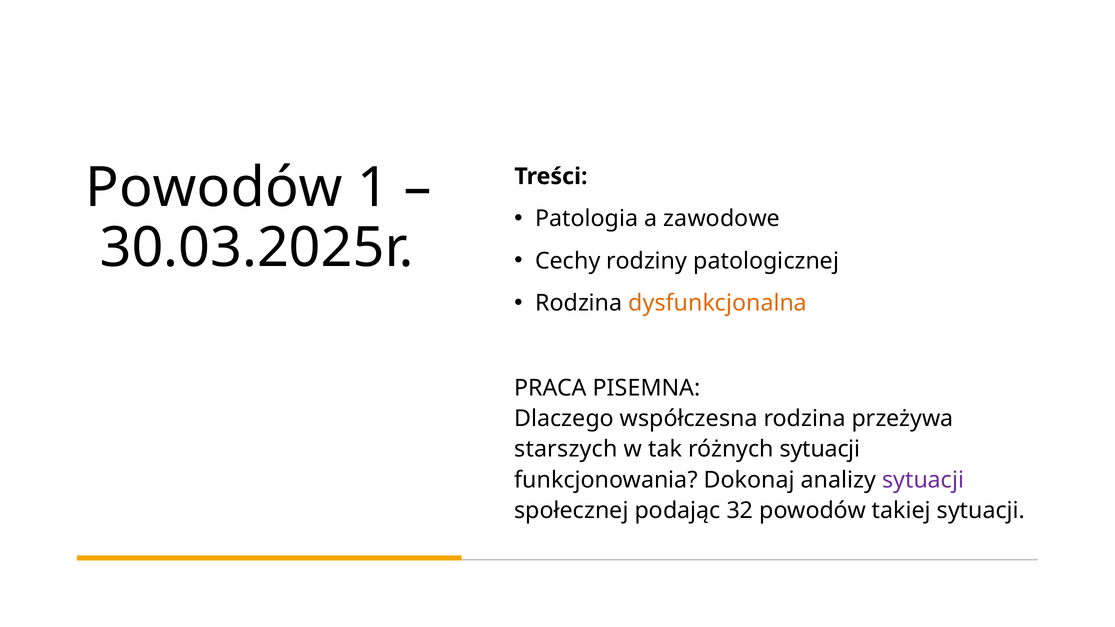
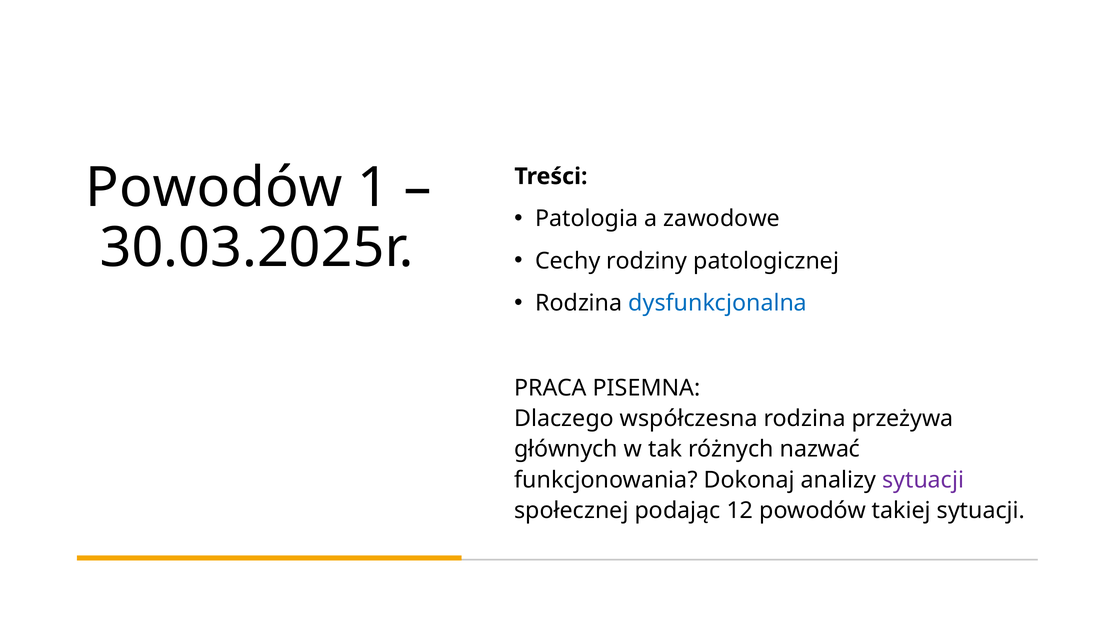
dysfunkcjonalna colour: orange -> blue (718, 303)
starszych: starszych -> głównych (566, 449)
różnych sytuacji: sytuacji -> nazwać (820, 449)
32: 32 -> 12 (740, 511)
